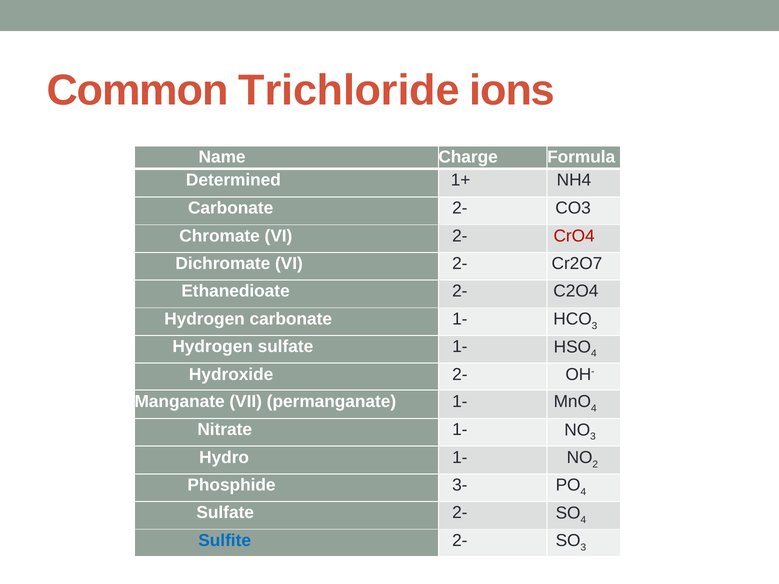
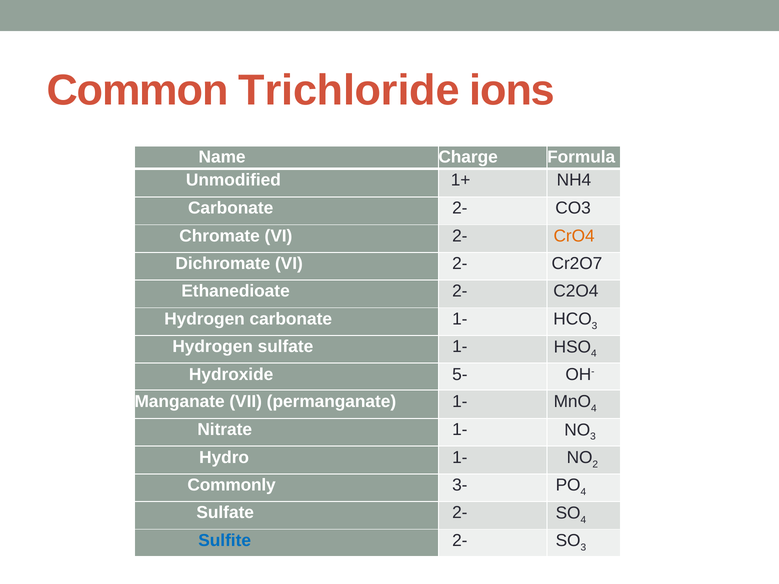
Determined: Determined -> Unmodified (233, 180)
CrO4 colour: red -> orange (574, 236)
Hydroxide 2-: 2- -> 5- (460, 374)
Phosphide: Phosphide -> Commonly (232, 485)
